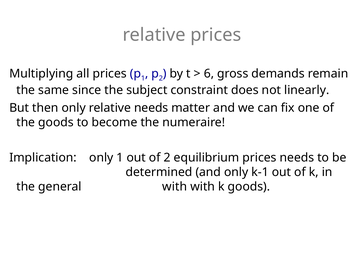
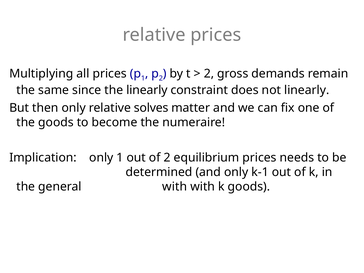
6: 6 -> 2 (209, 74)
the subject: subject -> linearly (147, 90)
relative needs: needs -> solves (151, 108)
